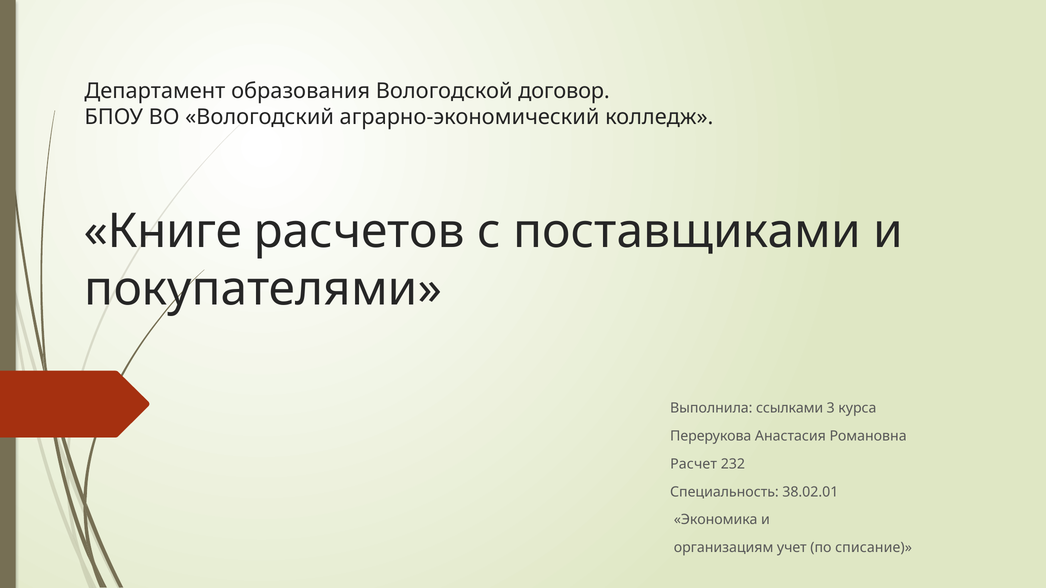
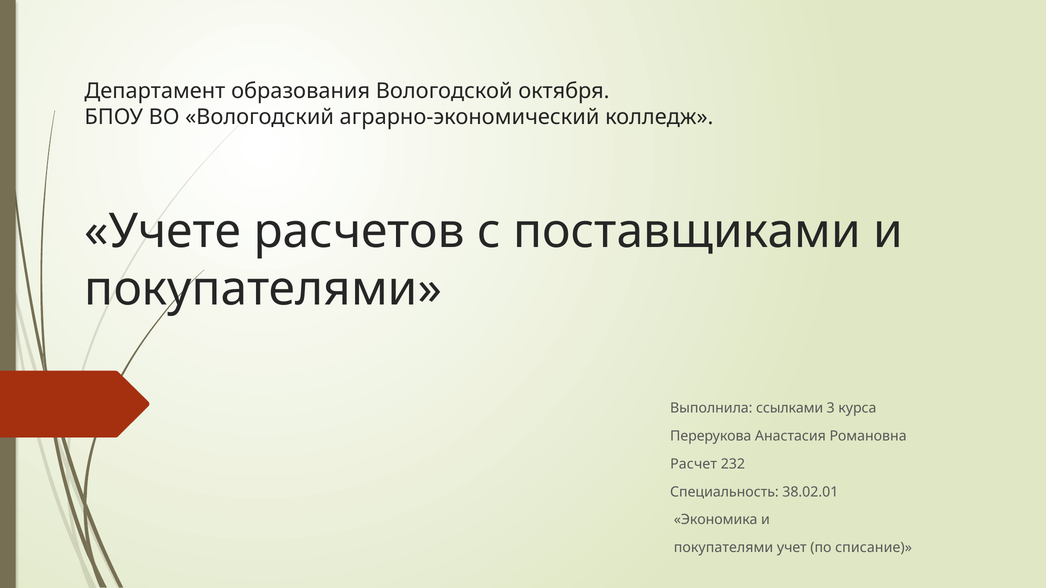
договор: договор -> октября (564, 91)
Книге: Книге -> Учете (163, 231)
организациям: организациям -> покупателями (724, 548)
